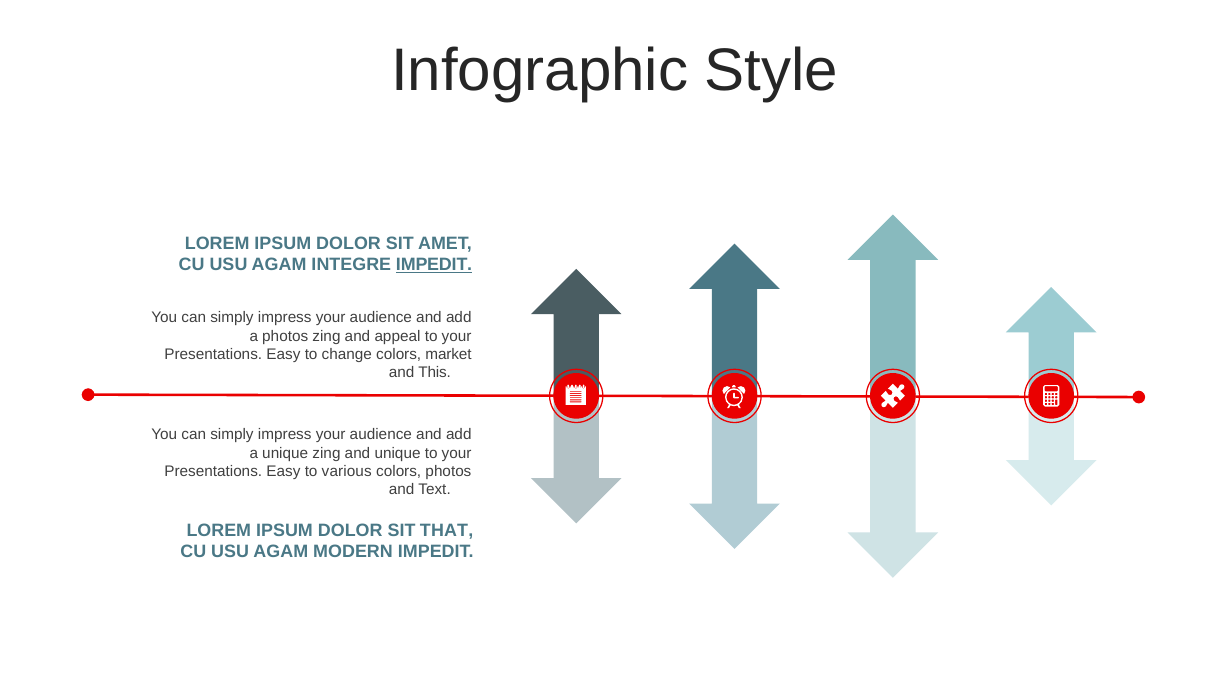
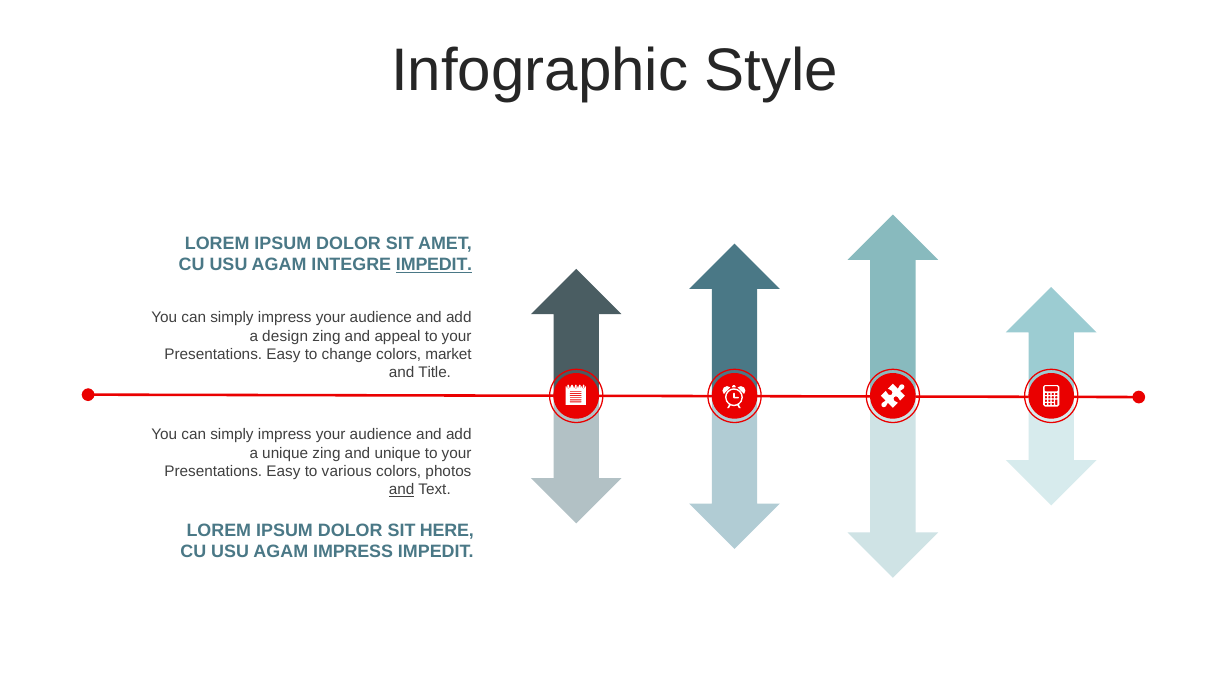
a photos: photos -> design (285, 336)
This: This -> Title (435, 373)
and underline: none -> present (402, 490)
THAT: THAT -> HERE (447, 531)
AGAM MODERN: MODERN -> IMPRESS (353, 552)
